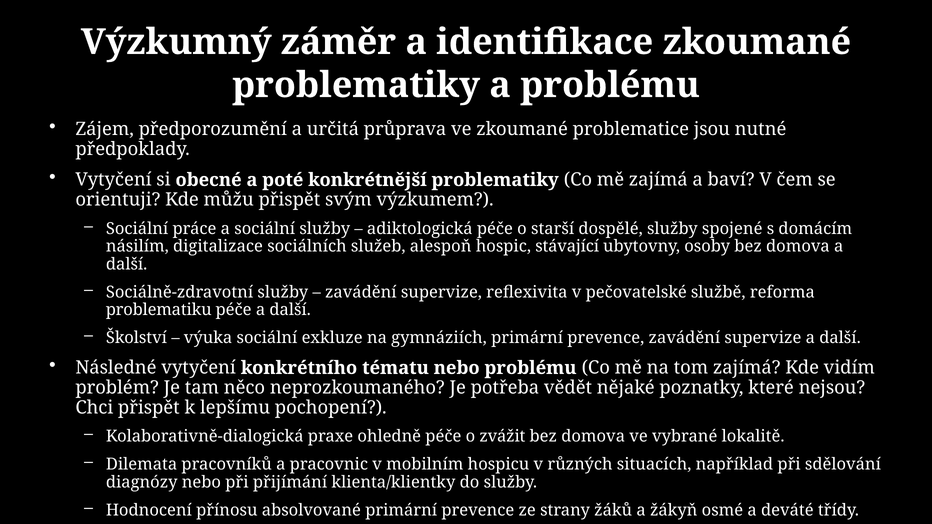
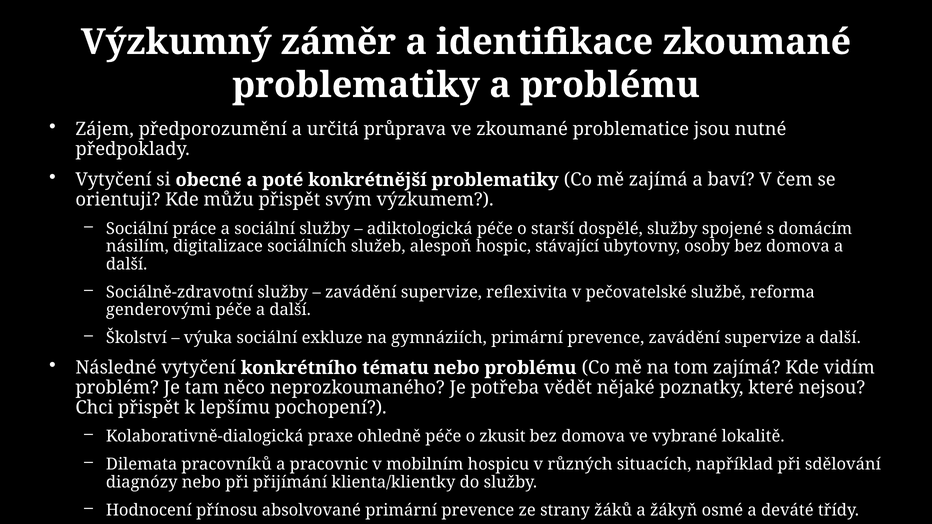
problematiku: problematiku -> genderovými (159, 310)
zvážit: zvážit -> zkusit (502, 437)
